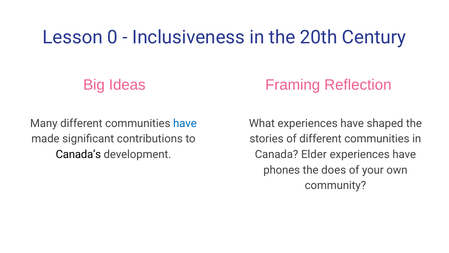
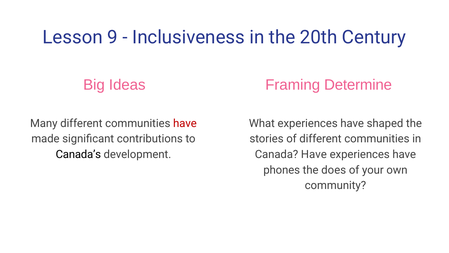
0: 0 -> 9 (113, 37)
Reflection: Reflection -> Determine (358, 85)
have colour: blue -> red (185, 123)
Canada Elder: Elder -> Have (314, 154)
